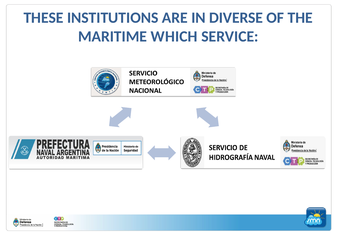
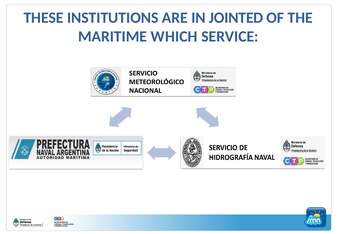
DIVERSE: DIVERSE -> JOINTED (236, 18)
